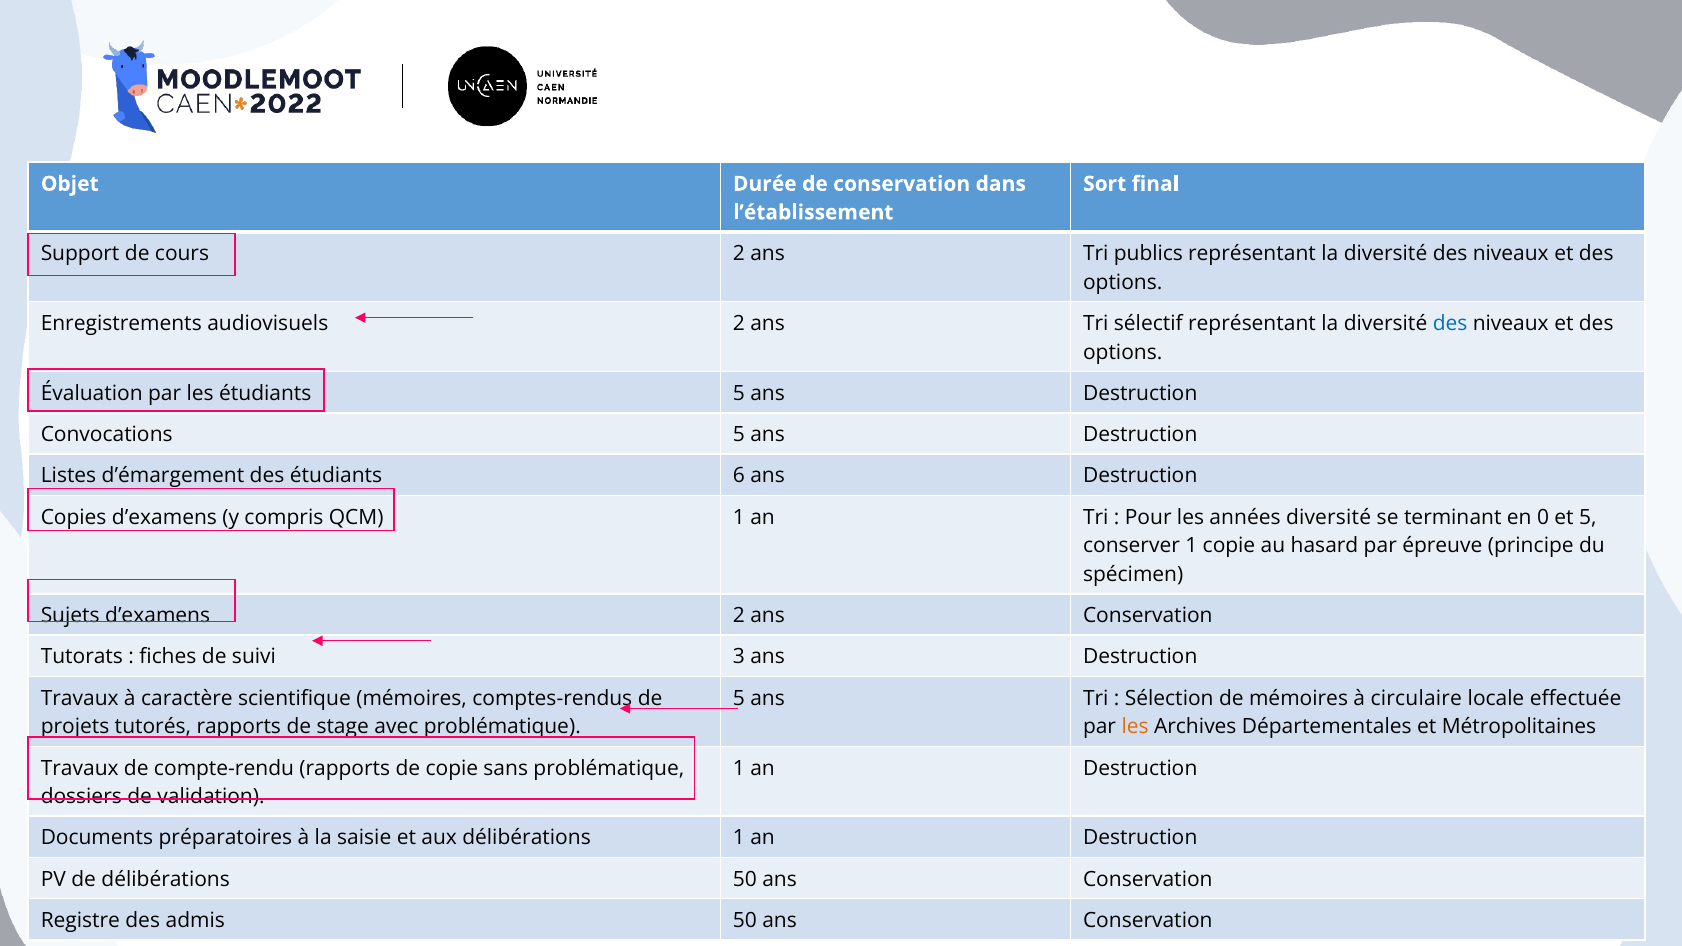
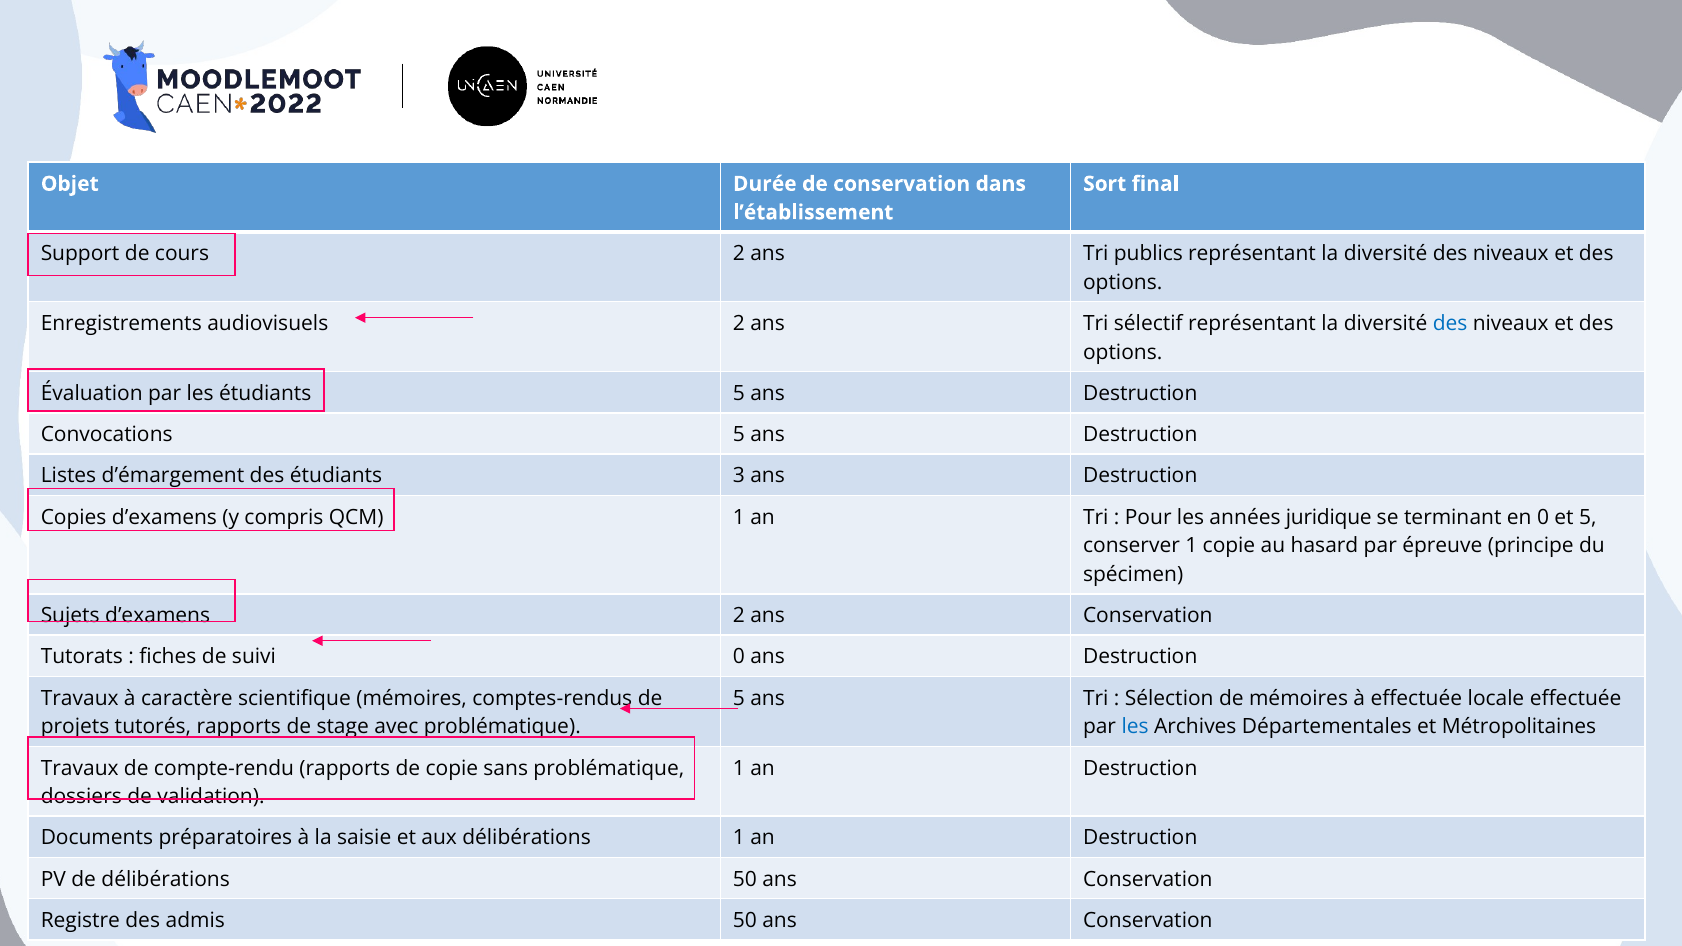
6: 6 -> 3 (739, 476)
années diversité: diversité -> juridique (1329, 517)
suivi 3: 3 -> 0 (739, 657)
à circulaire: circulaire -> effectuée (1416, 698)
les colour: orange -> blue (1135, 727)
